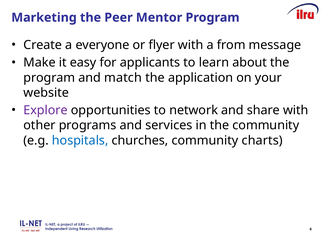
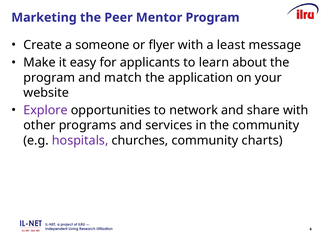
everyone: everyone -> someone (102, 45)
from: from -> least (231, 45)
hospitals colour: blue -> purple (80, 141)
